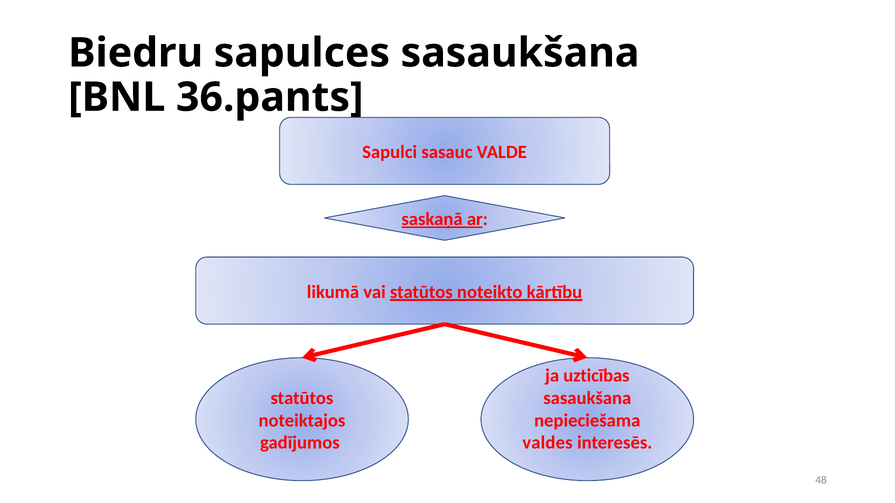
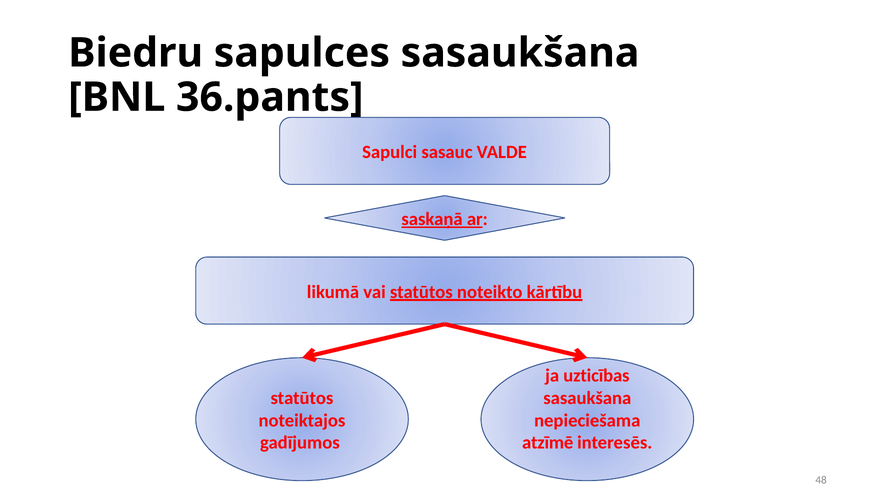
valdes: valdes -> atzīmē (548, 443)
